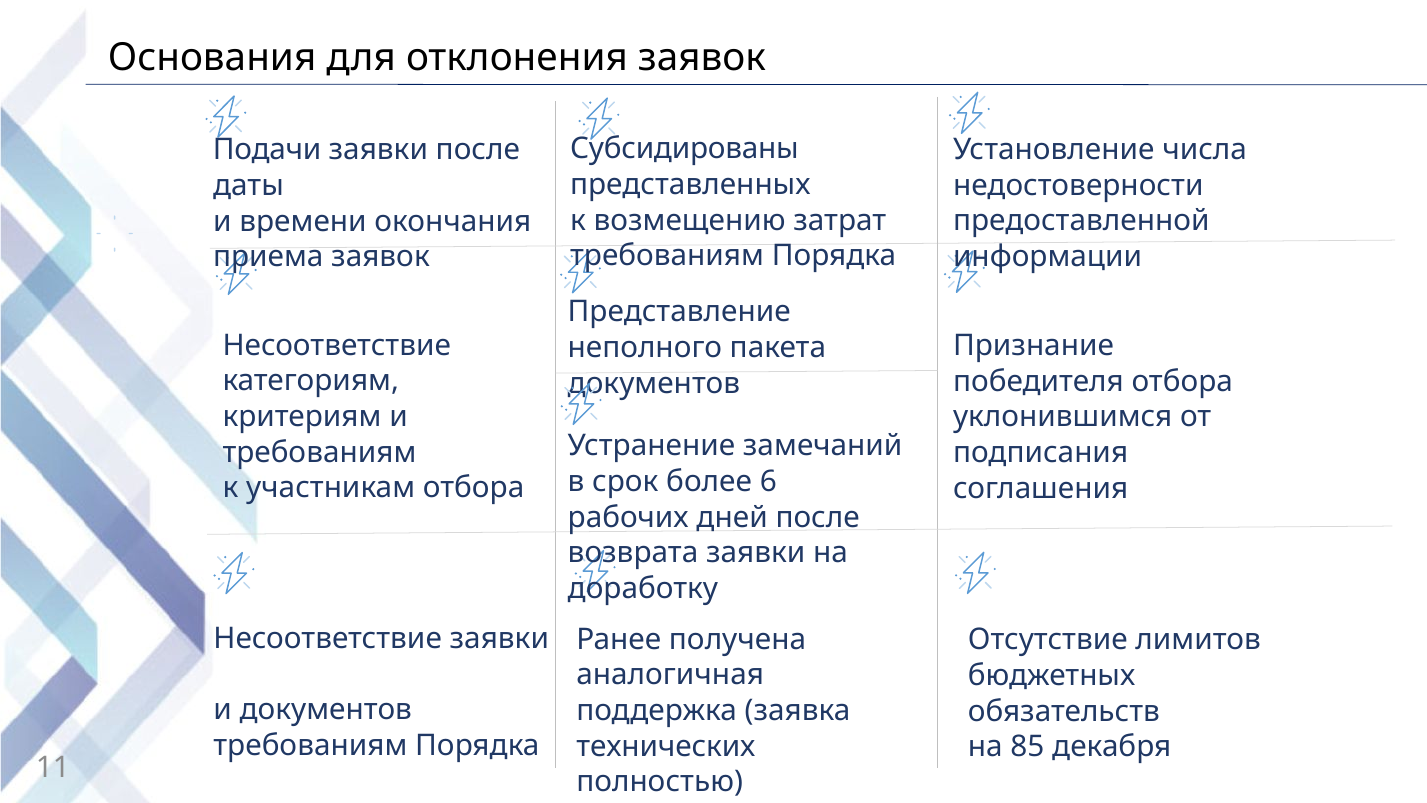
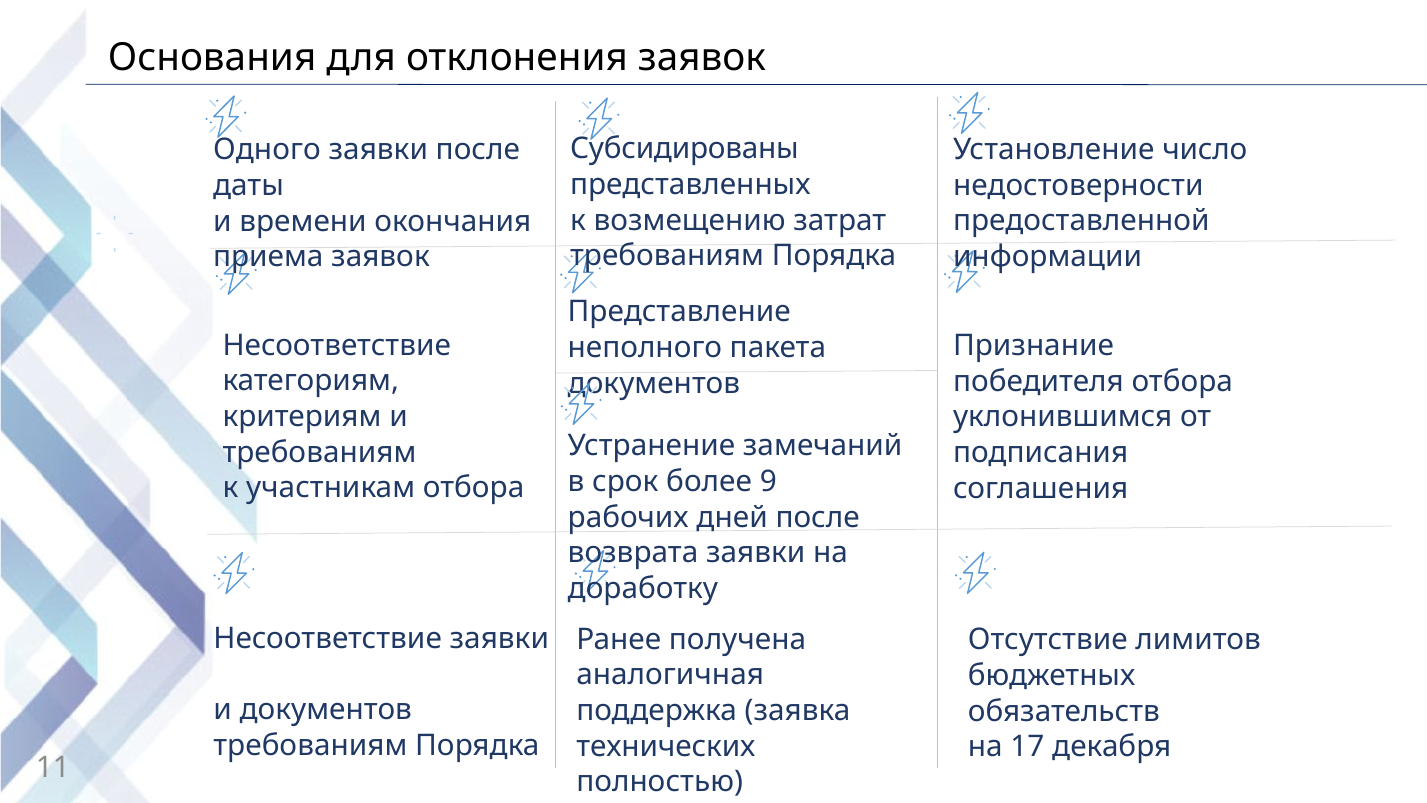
числа: числа -> число (1205, 150)
Подачи: Подачи -> Одного (267, 150)
6: 6 -> 9 (768, 481)
85: 85 -> 17 (1027, 747)
